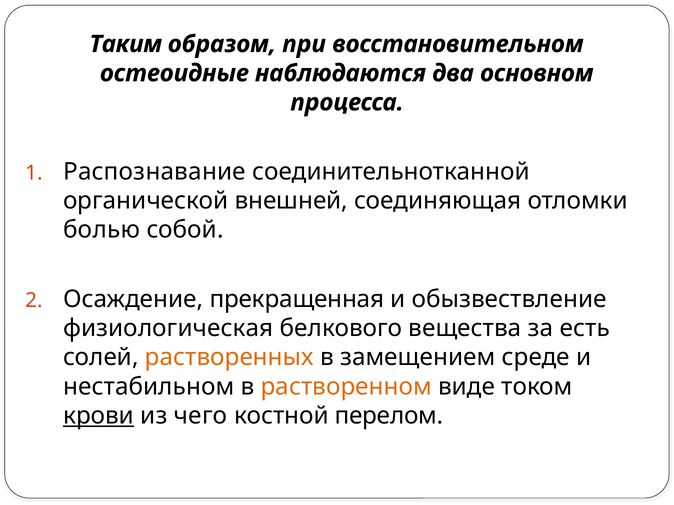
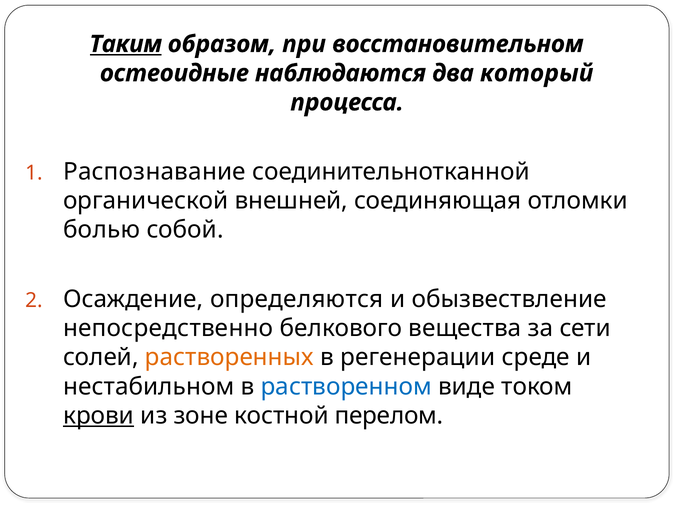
Таким underline: none -> present (126, 44)
основном: основном -> который (537, 73)
прекращенная: прекращенная -> определяются (297, 299)
физиологическая: физиологическая -> непосредственно (168, 329)
есть: есть -> сети (585, 329)
замещением: замещением -> регенерации (418, 358)
растворенном colour: orange -> blue (346, 387)
чего: чего -> зоне (201, 416)
